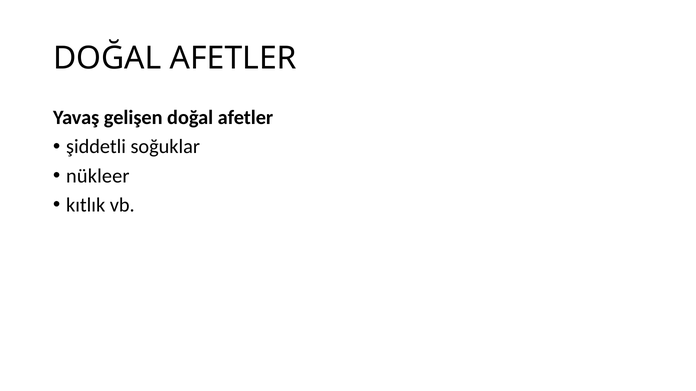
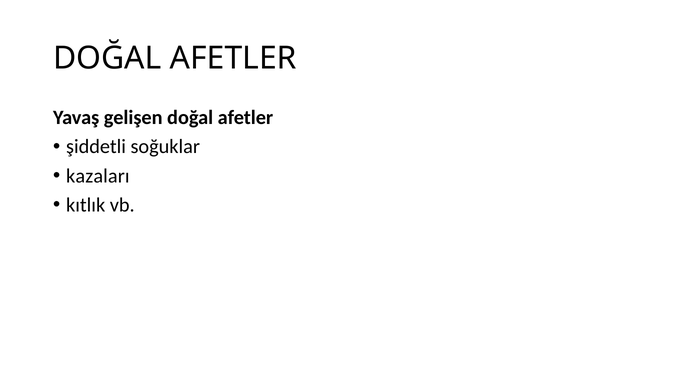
nükleer: nükleer -> kazaları (98, 176)
